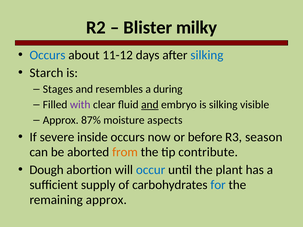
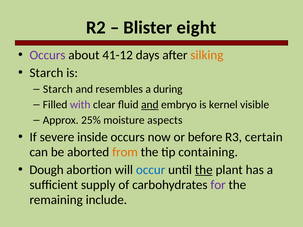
milky: milky -> eight (196, 28)
Occurs colour: blue -> purple (47, 55)
11-12: 11-12 -> 41-12 (118, 55)
silking colour: blue -> orange (207, 55)
Stages: Stages -> Starch (58, 89)
is silking: silking -> kernel (223, 105)
87%: 87% -> 25% (91, 120)
season: season -> certain (264, 137)
contribute: contribute -> containing (208, 152)
the underline: none -> present (204, 170)
for colour: blue -> purple (218, 185)
remaining approx: approx -> include (106, 200)
